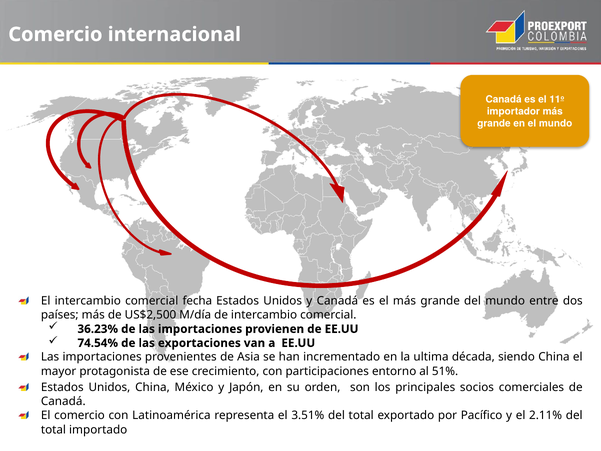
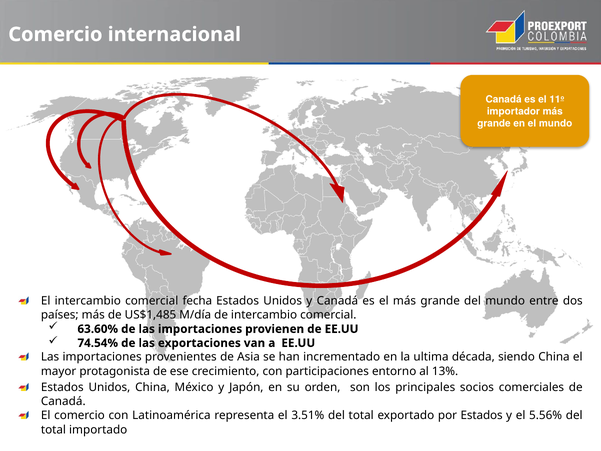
US$2,500: US$2,500 -> US$1,485 (150, 315)
36.23%: 36.23% -> 63.60% (98, 329)
51%: 51% -> 13% (445, 371)
por Pacífico: Pacífico -> Estados (482, 415)
2.11%: 2.11% -> 5.56% (546, 415)
